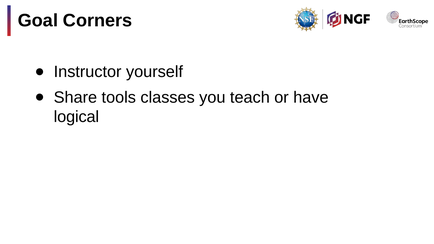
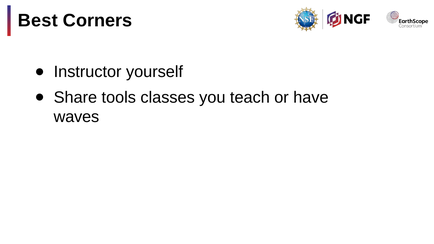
Goal: Goal -> Best (38, 21)
logical: logical -> waves (76, 117)
